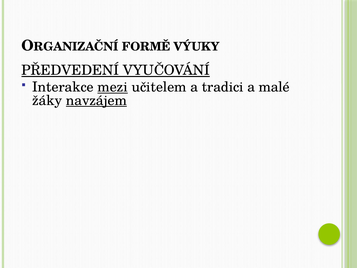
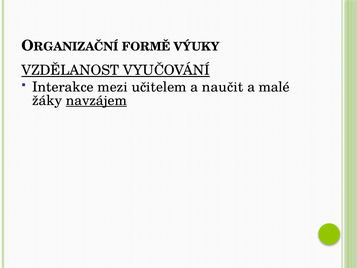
PŘEDVEDENÍ: PŘEDVEDENÍ -> VZDĚLANOST (70, 70)
mezi underline: present -> none (113, 87)
tradici: tradici -> naučit (223, 87)
